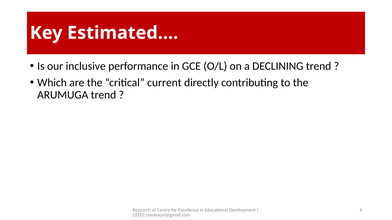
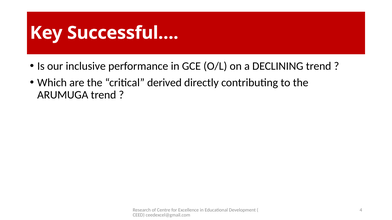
Estimated…: Estimated… -> Successful… (123, 33)
current: current -> derived (164, 83)
